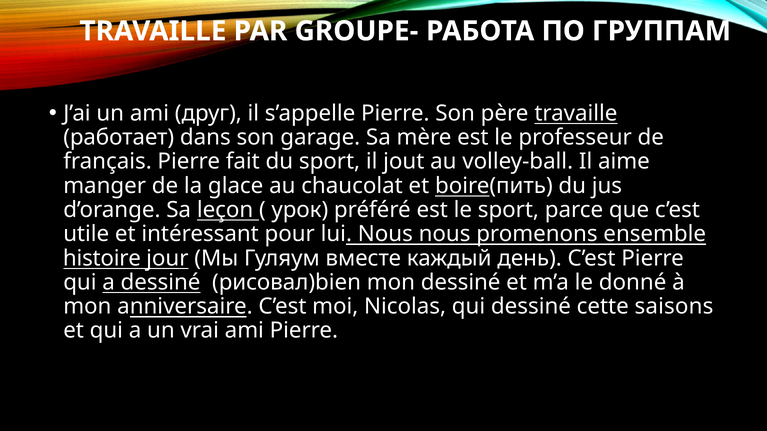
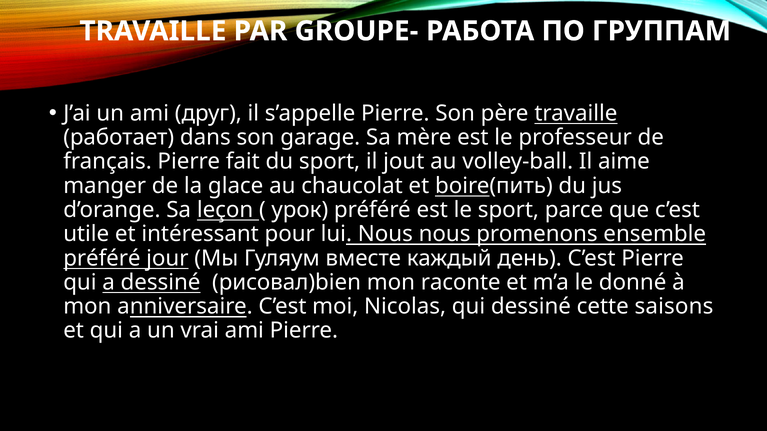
histoire: histoire -> préféré (102, 258)
mon dessiné: dessiné -> raconte (461, 283)
